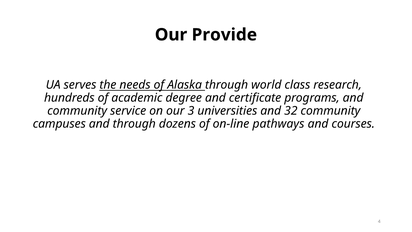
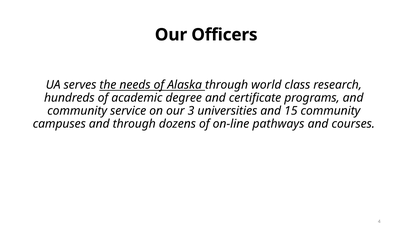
Provide: Provide -> Officers (224, 35)
32: 32 -> 15 (291, 111)
